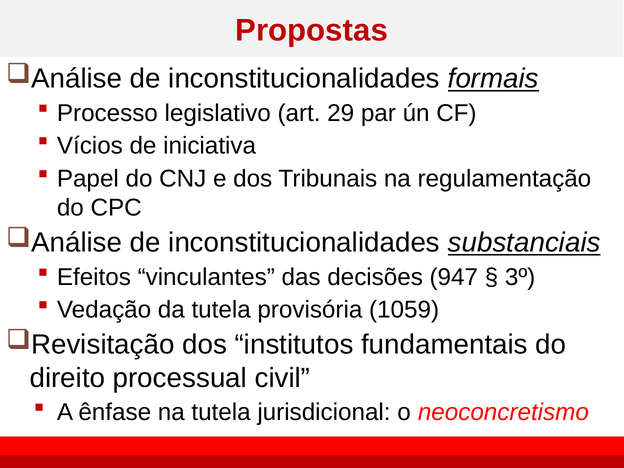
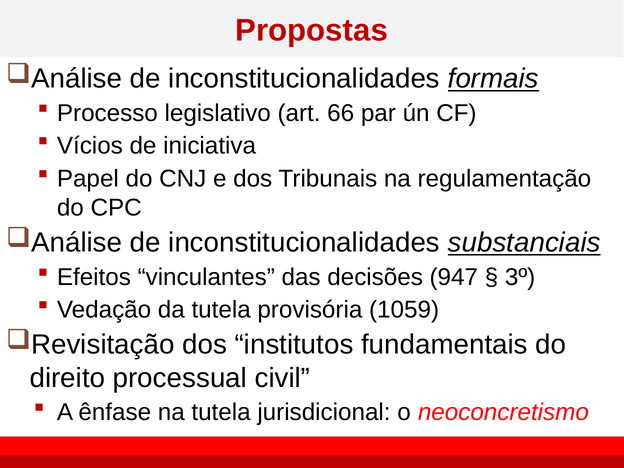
29: 29 -> 66 (341, 113)
